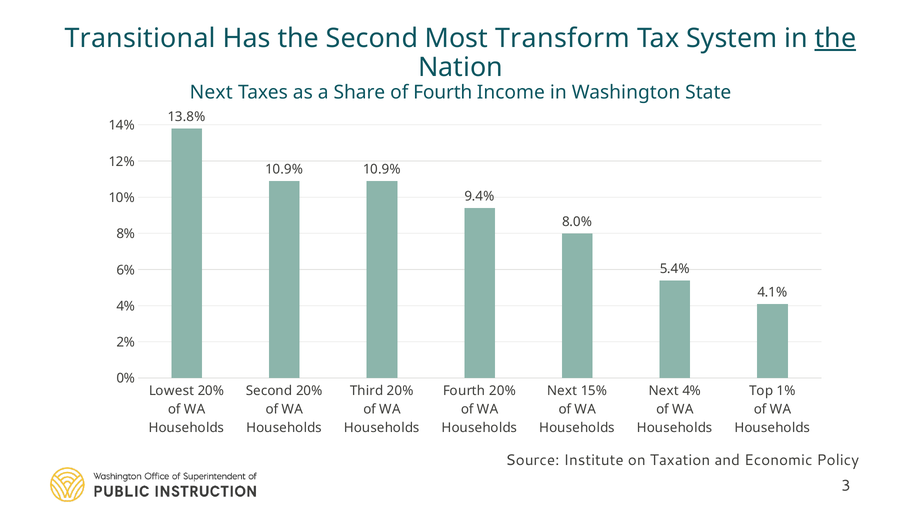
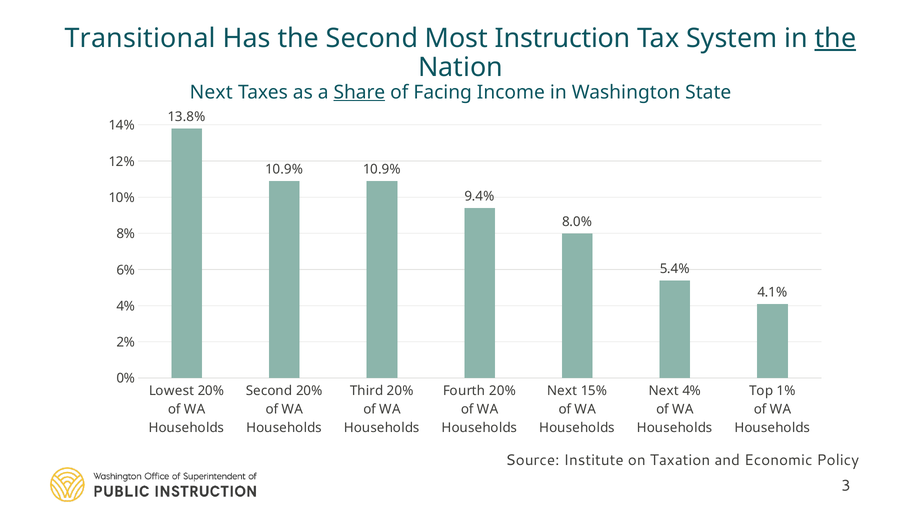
Transform: Transform -> Instruction (563, 38)
Share underline: none -> present (359, 92)
of Fourth: Fourth -> Facing (443, 92)
